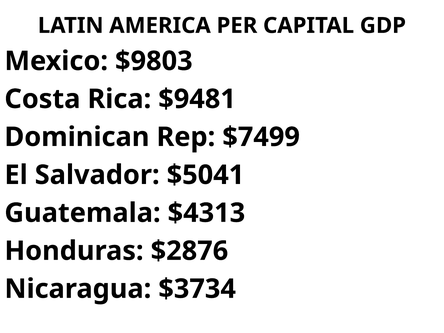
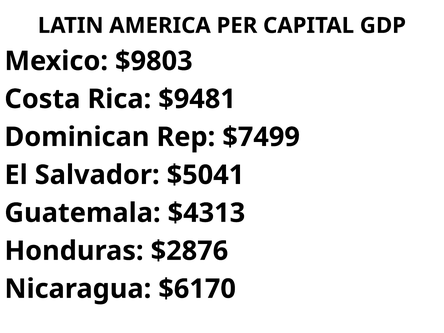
$3734: $3734 -> $6170 (197, 289)
